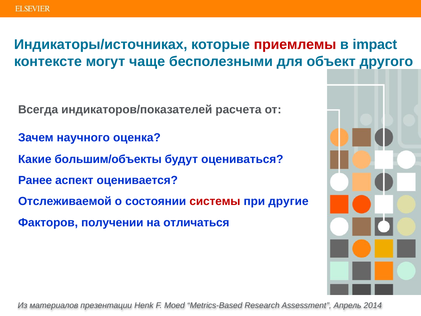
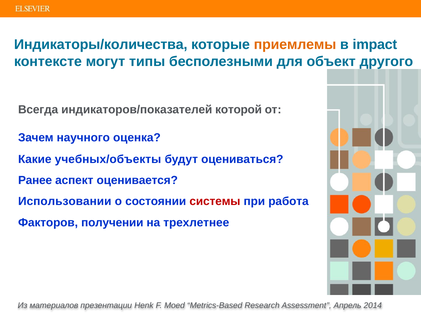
Индикаторы/источниках: Индикаторы/источниках -> Индикаторы/количества (101, 44)
приемлемы colour: red -> orange (295, 44)
чаще: чаще -> типы (147, 61)
расчета: расчета -> которой (239, 110)
большим/объекты: большим/объекты -> учебных/объекты (108, 159)
Отслеживаемой: Отслеживаемой -> Использовании (65, 201)
другие: другие -> работа (288, 201)
отличаться: отличаться -> трехлетнее (196, 223)
